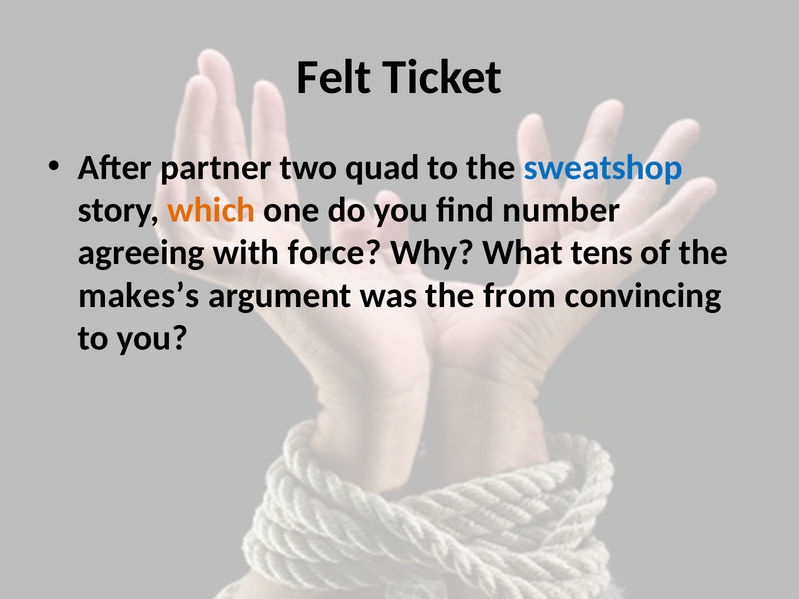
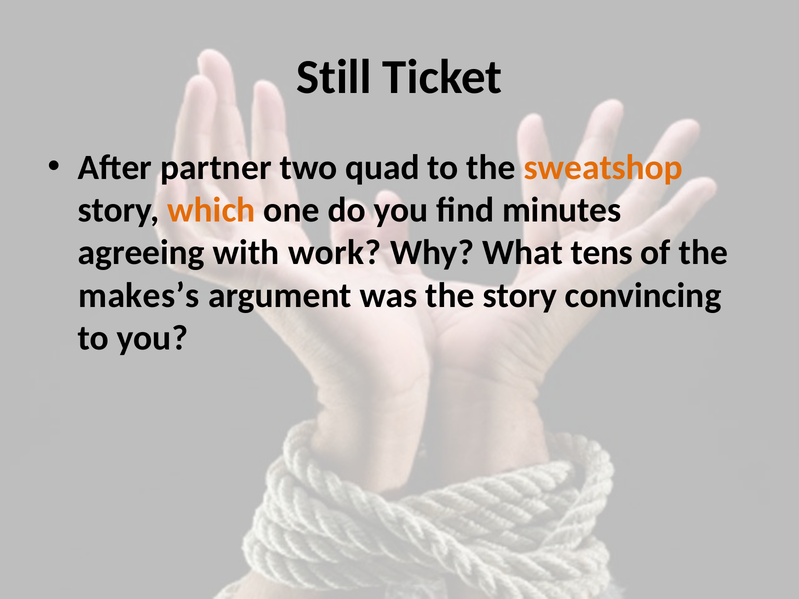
Felt: Felt -> Still (334, 77)
sweatshop colour: blue -> orange (603, 168)
number: number -> minutes (562, 210)
force: force -> work (335, 253)
the from: from -> story (520, 295)
